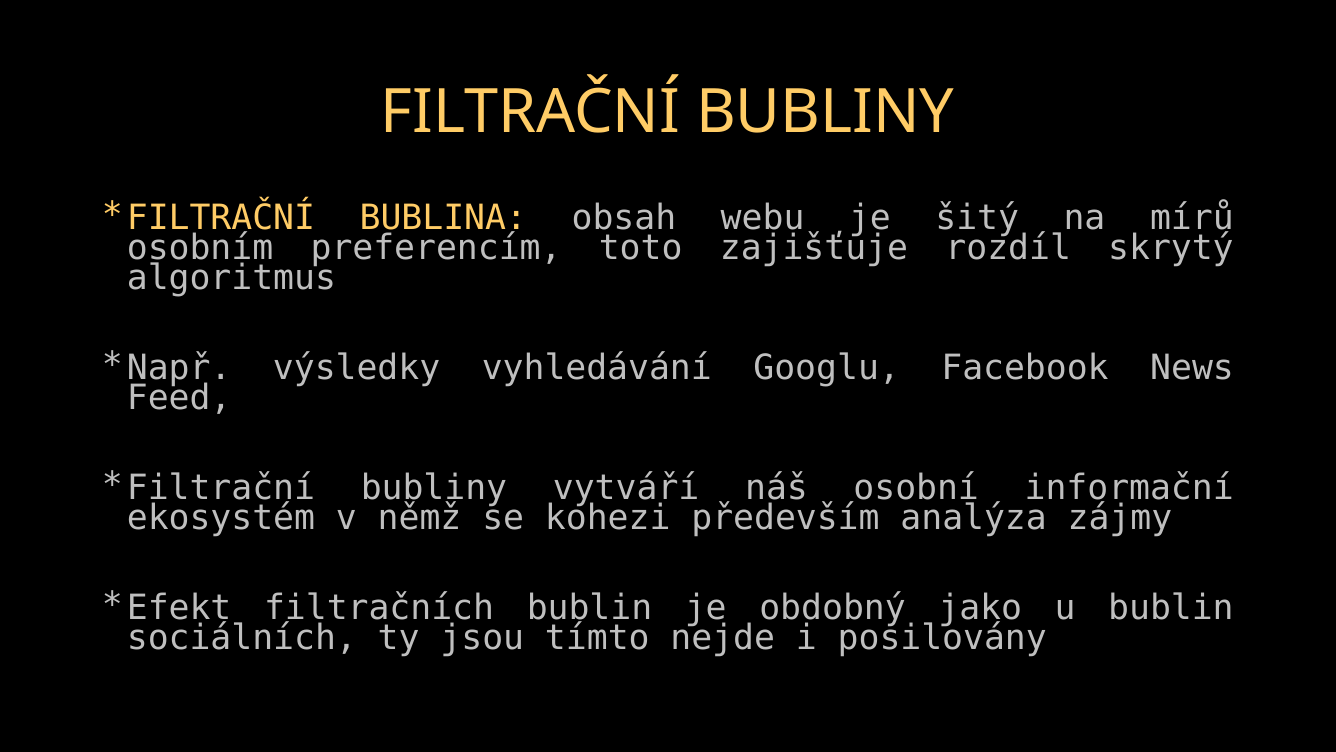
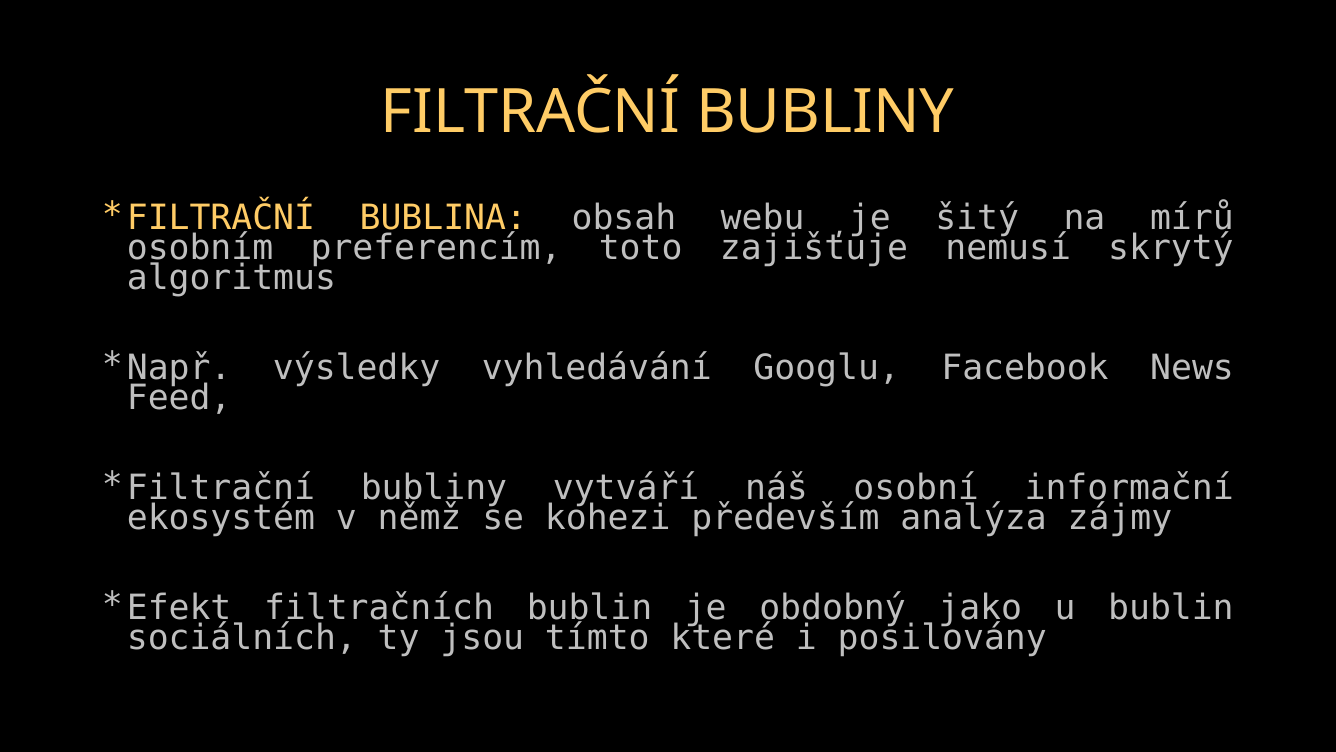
rozdíl: rozdíl -> nemusí (1008, 248)
nejde: nejde -> které (723, 637)
